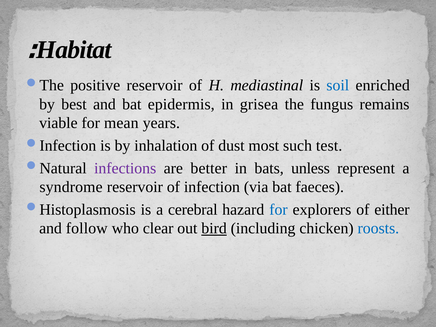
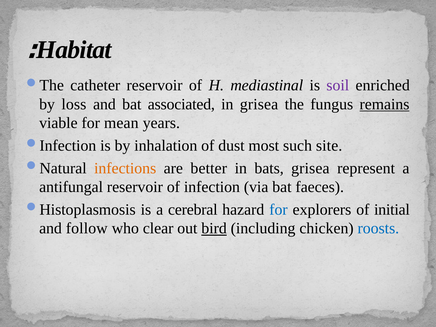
positive: positive -> catheter (95, 85)
soil colour: blue -> purple (338, 85)
best: best -> loss (74, 104)
epidermis: epidermis -> associated (181, 104)
remains underline: none -> present (384, 104)
test: test -> site (329, 146)
infections colour: purple -> orange (125, 168)
bats unless: unless -> grisea (310, 168)
syndrome: syndrome -> antifungal (71, 187)
either: either -> initial (392, 210)
